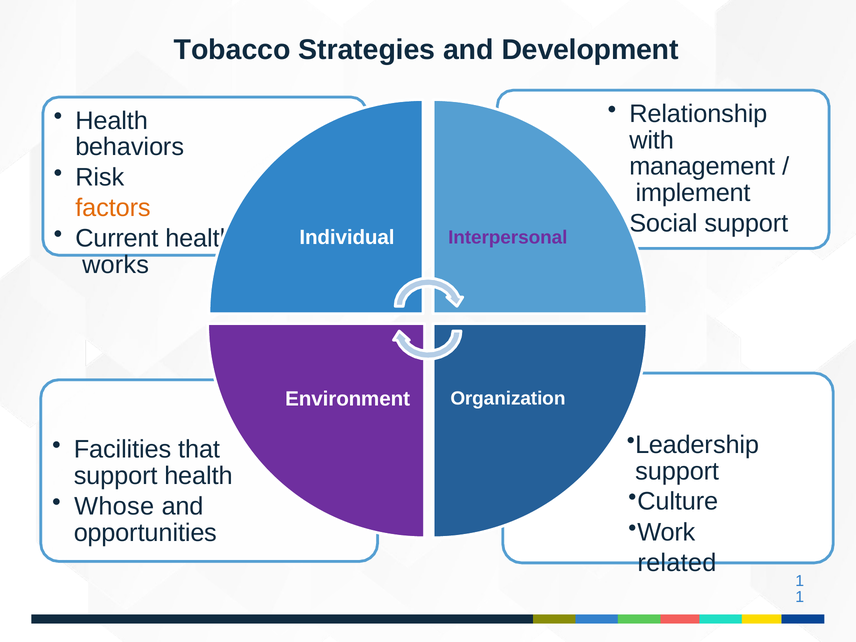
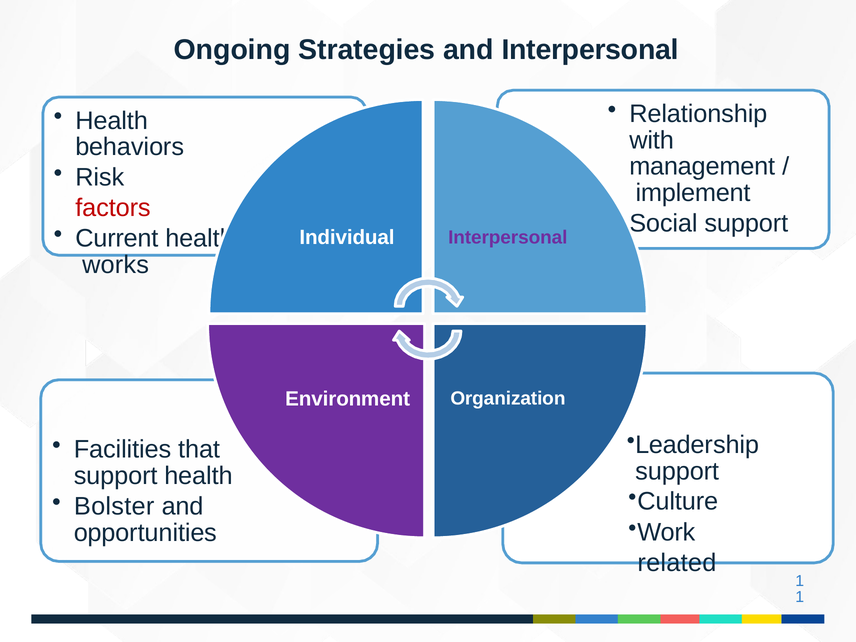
Tobacco: Tobacco -> Ongoing (232, 50)
and Development: Development -> Interpersonal (590, 50)
factors colour: orange -> red (113, 208)
Whose: Whose -> Bolster (114, 506)
